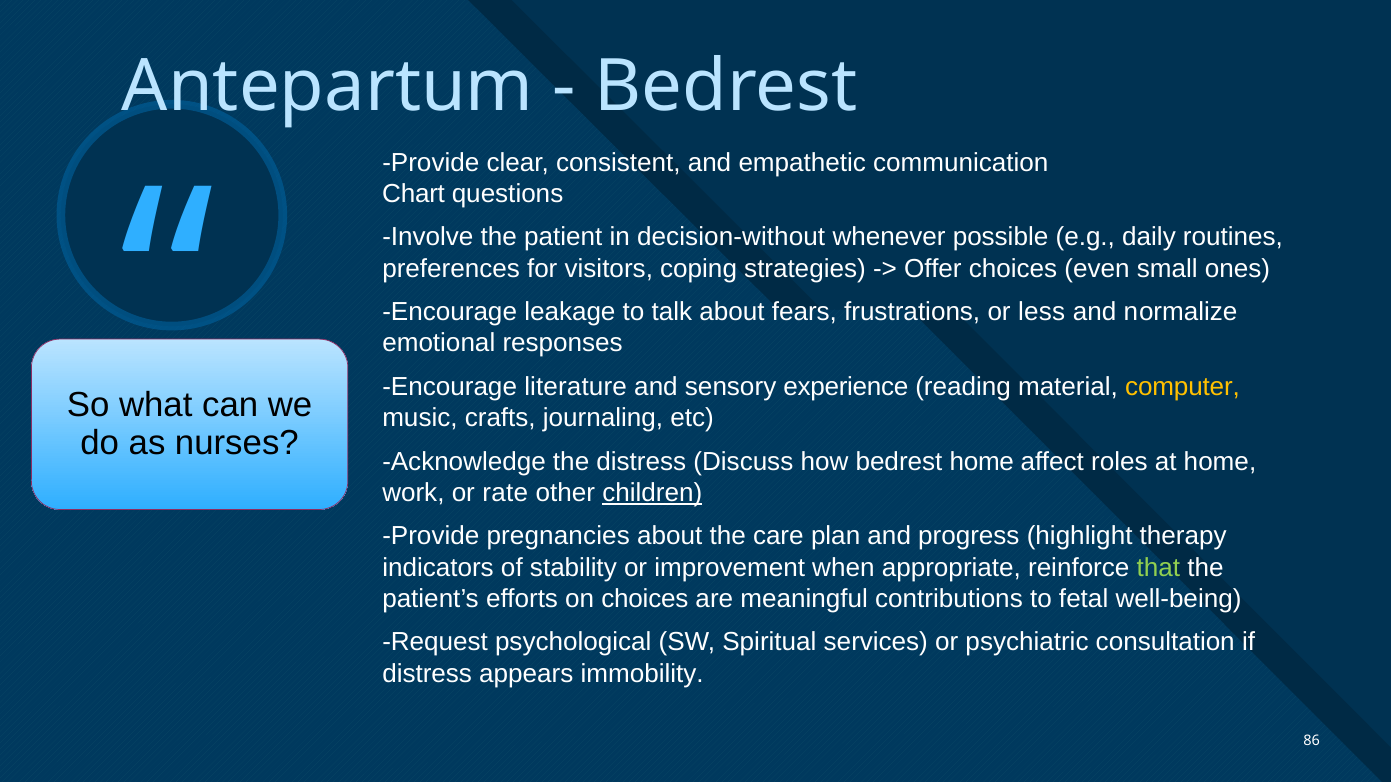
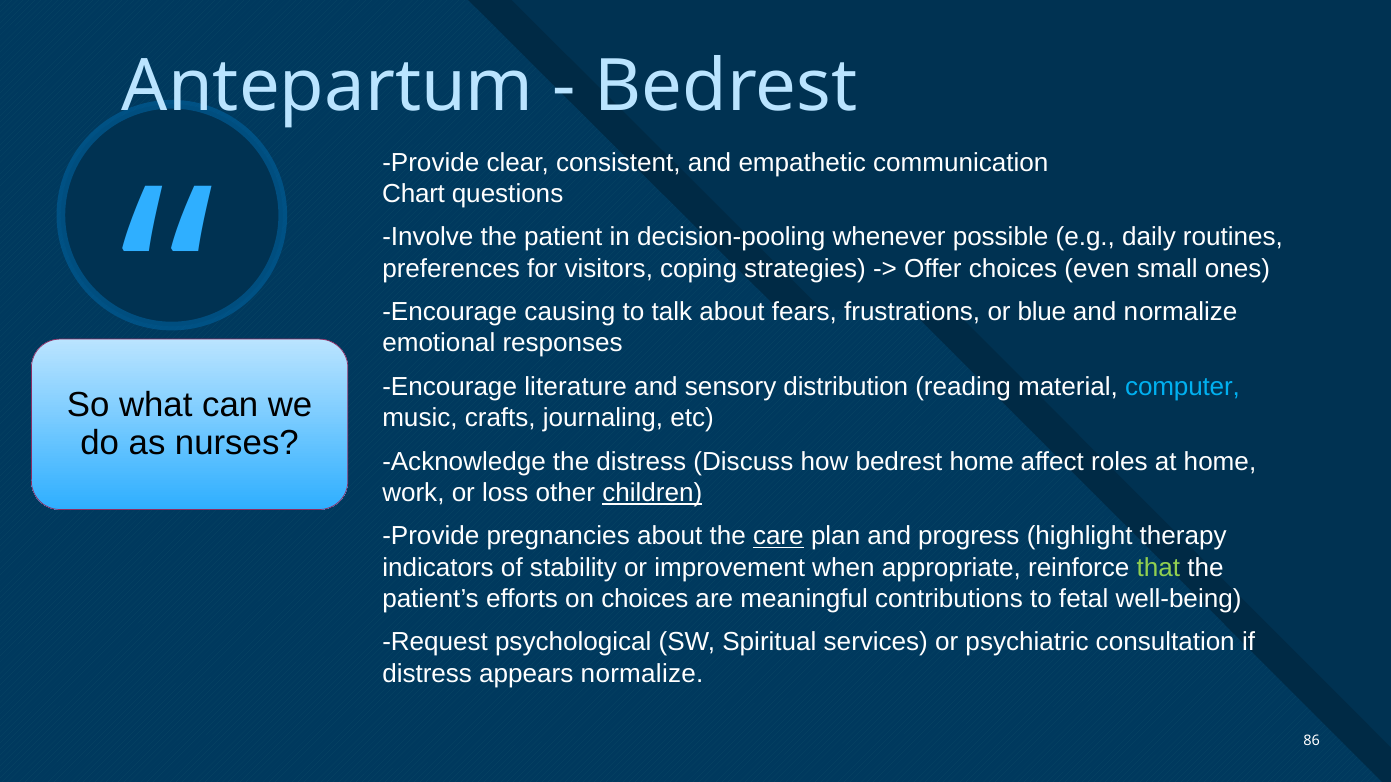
decision-without: decision-without -> decision-pooling (731, 237)
leakage: leakage -> causing (570, 312)
less: less -> blue (1042, 312)
experience: experience -> distribution (846, 387)
computer colour: yellow -> light blue (1183, 387)
rate: rate -> loss (505, 493)
care underline: none -> present (778, 536)
appears immobility: immobility -> normalize (642, 674)
